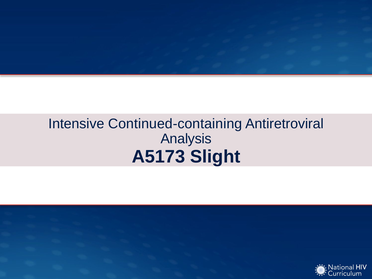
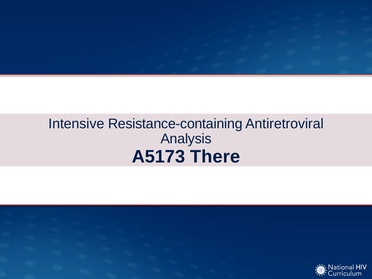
Continued-containing: Continued-containing -> Resistance-containing (175, 124)
Slight: Slight -> There (215, 157)
